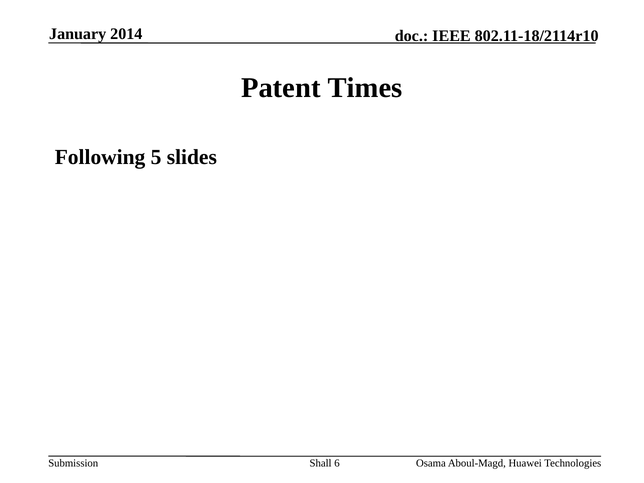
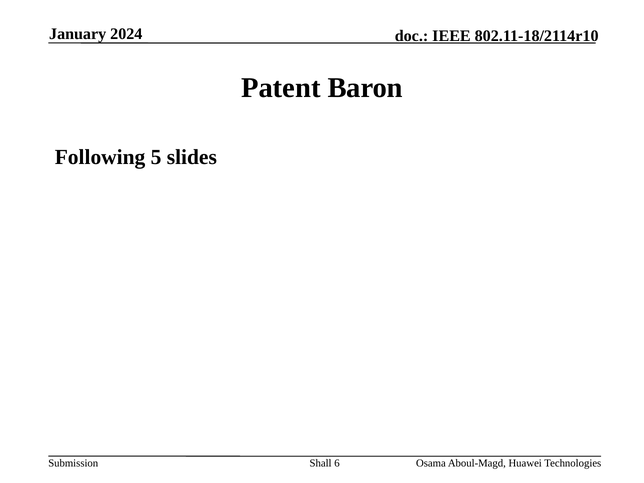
2014: 2014 -> 2024 (126, 34)
Times: Times -> Baron (365, 88)
